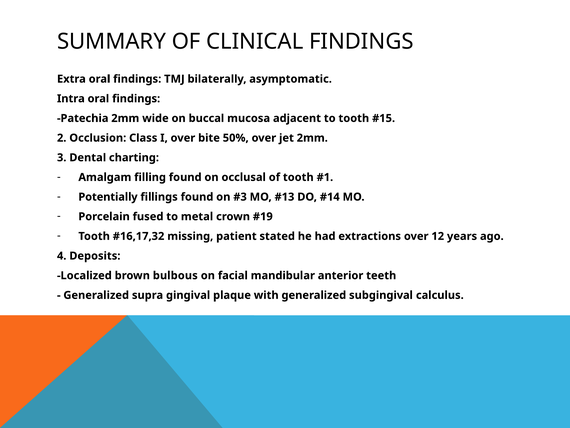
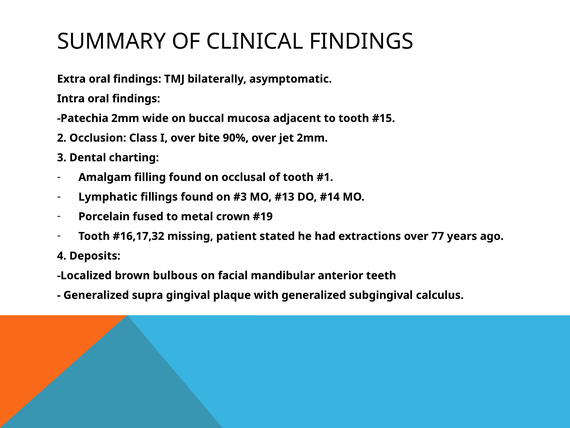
50%: 50% -> 90% (236, 138)
Potentially: Potentially -> Lymphatic (108, 197)
12: 12 -> 77 (438, 236)
